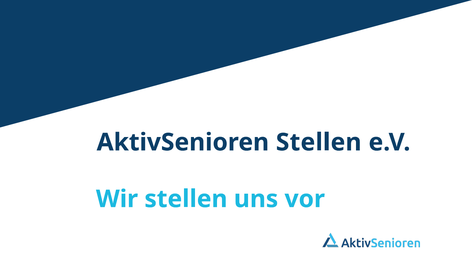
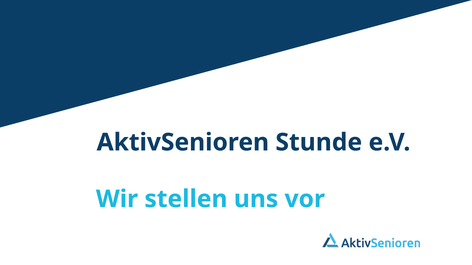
AktivSenioren Stellen: Stellen -> Stunde (319, 143)
